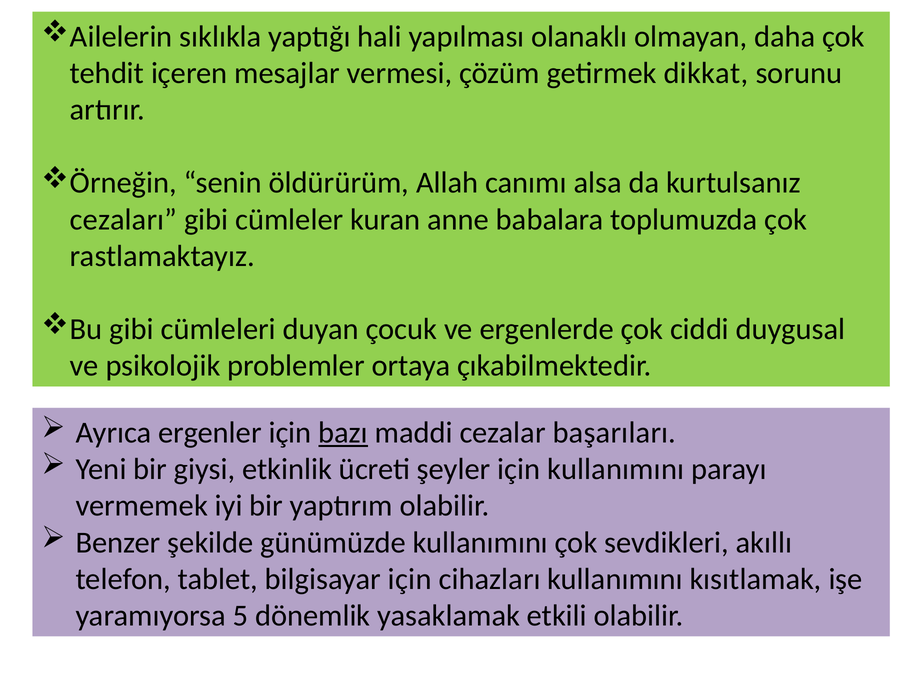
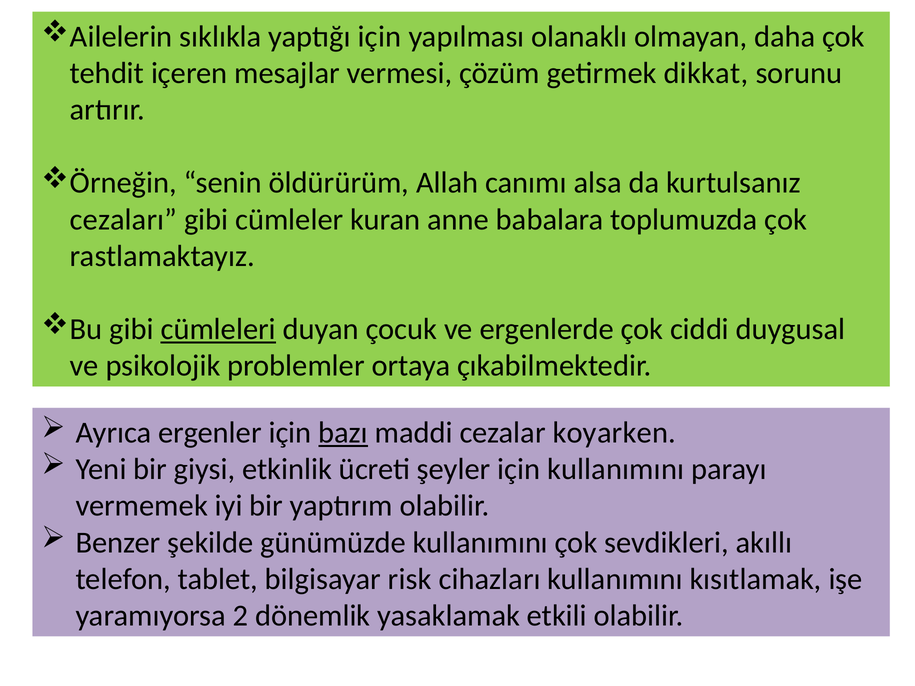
yaptığı hali: hali -> için (379, 37)
cümleleri underline: none -> present (218, 329)
başarıları: başarıları -> koyarken (614, 433)
bilgisayar için: için -> risk (410, 579)
5: 5 -> 2 (240, 616)
